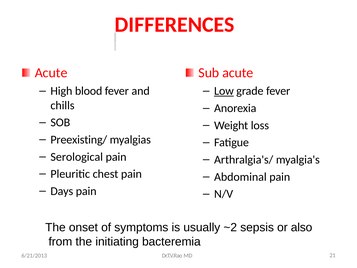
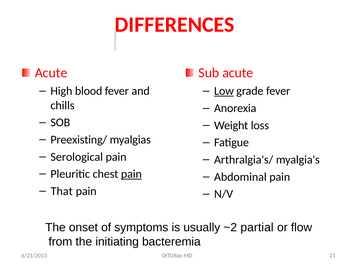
pain underline: none -> present (131, 174)
Days: Days -> That (62, 191)
sepsis: sepsis -> partial (257, 227)
also: also -> flow (302, 227)
